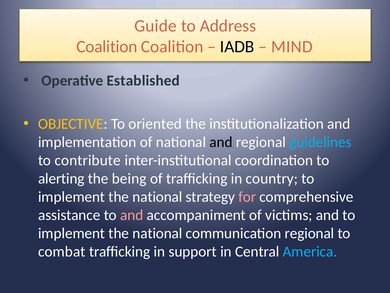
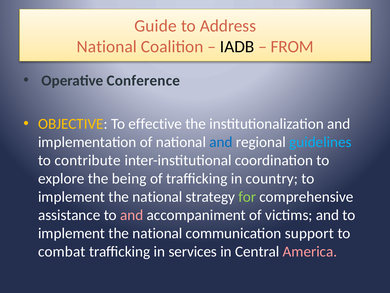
Coalition: Coalition -> National (107, 47)
MIND: MIND -> FROM (292, 47)
Established: Established -> Conference (143, 80)
oriented: oriented -> effective (155, 124)
and colour: black -> blue (221, 142)
alerting: alerting -> explore (61, 178)
for colour: pink -> light green (247, 197)
communication regional: regional -> support (309, 233)
support: support -> services (193, 251)
America colour: light blue -> pink (310, 251)
